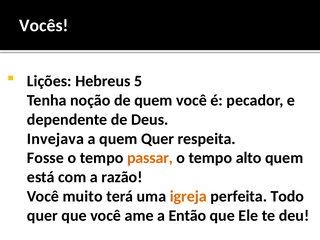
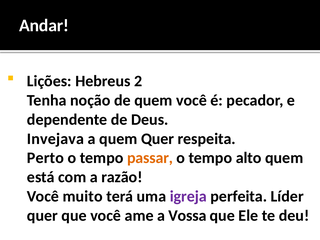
Vocês: Vocês -> Andar (44, 26)
5: 5 -> 2 (138, 81)
Fosse: Fosse -> Perto (45, 158)
igreja colour: orange -> purple (188, 196)
Todo: Todo -> Líder (287, 196)
Então: Então -> Vossa (187, 216)
